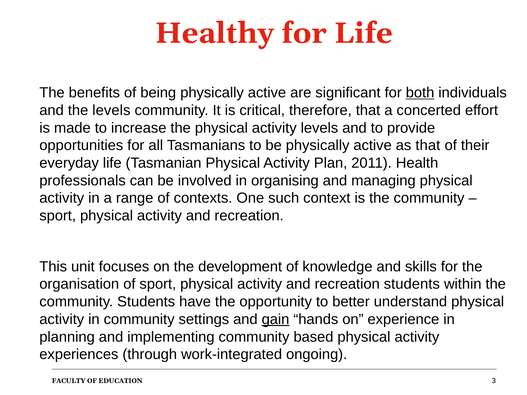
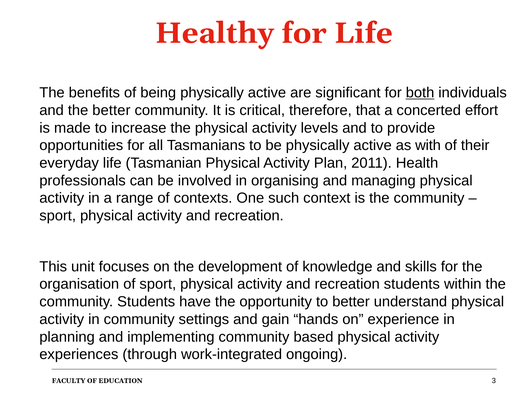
the levels: levels -> better (111, 110)
as that: that -> with (428, 146)
gain underline: present -> none (276, 319)
